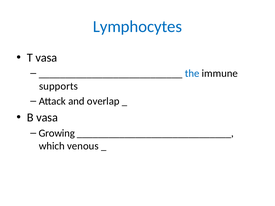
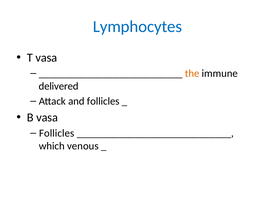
the colour: blue -> orange (192, 73)
supports: supports -> delivered (59, 86)
and overlap: overlap -> follicles (103, 101)
Growing: Growing -> Follicles (57, 133)
